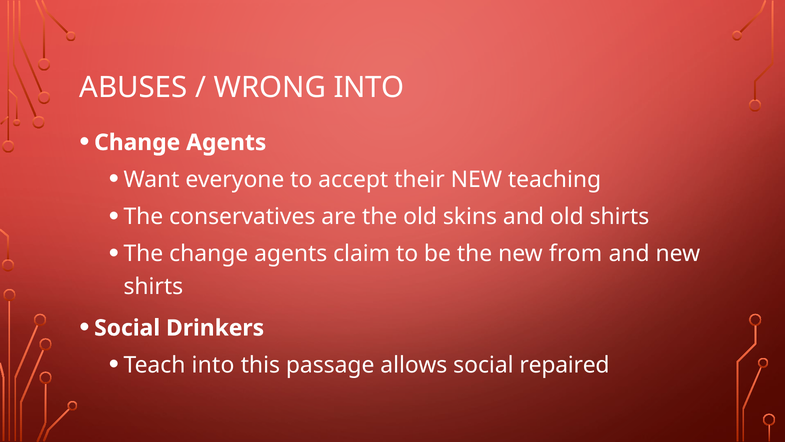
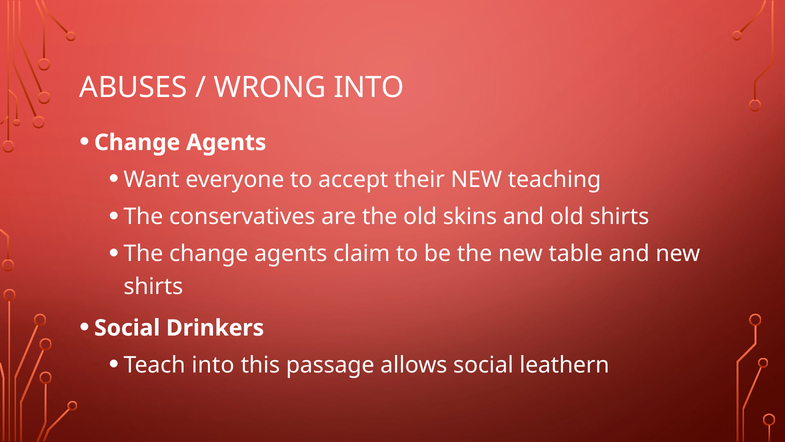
from: from -> table (576, 254)
repaired: repaired -> leathern (564, 365)
